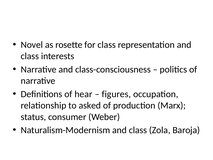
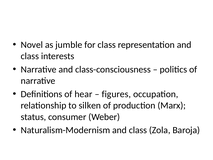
rosette: rosette -> jumble (69, 45)
asked: asked -> silken (90, 105)
